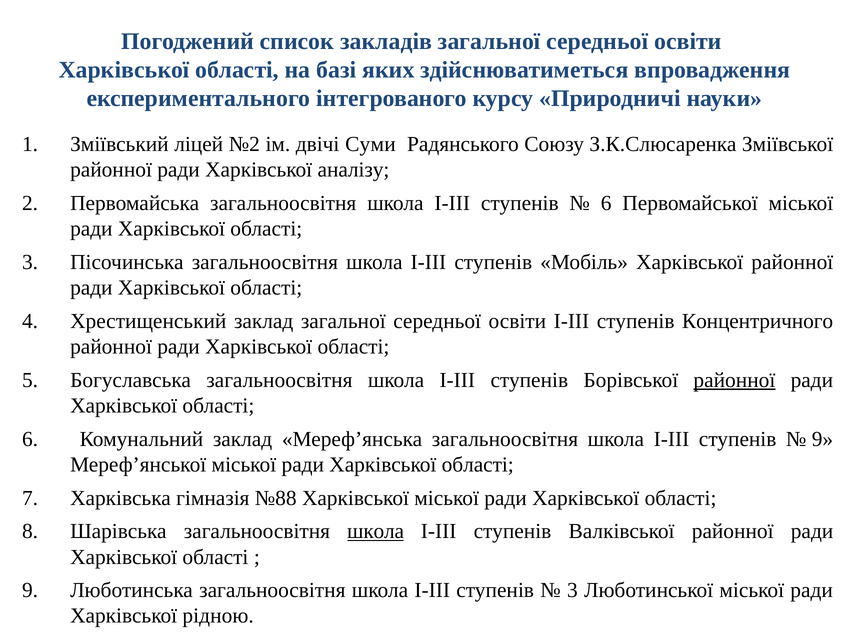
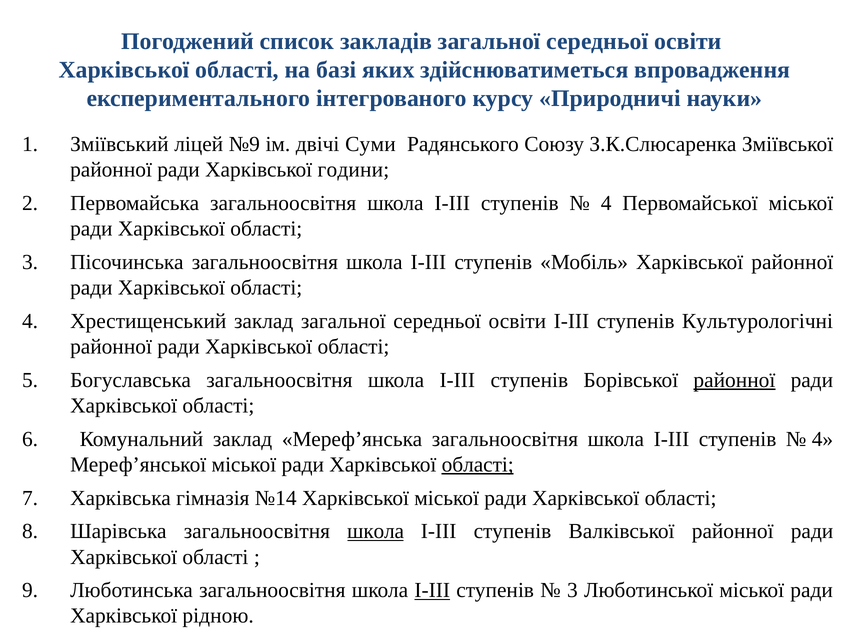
№2: №2 -> №9 (244, 144)
аналізу: аналізу -> години (353, 170)
6: 6 -> 4 (606, 203)
Концентричного: Концентричного -> Культурологічні (757, 321)
9: 9 -> 4 (823, 439)
області underline: none -> present (478, 465)
№88: №88 -> №14 (276, 498)
І-ІІІ underline: none -> present (432, 590)
